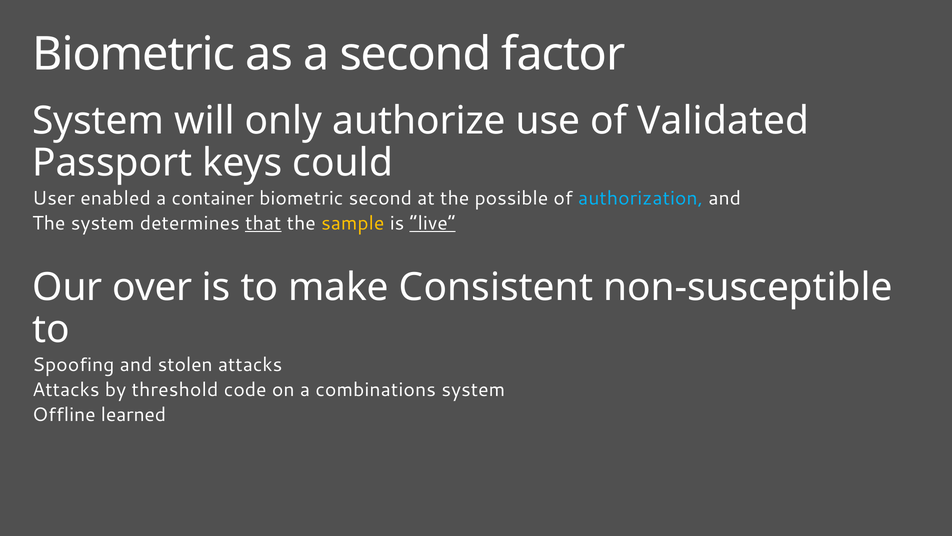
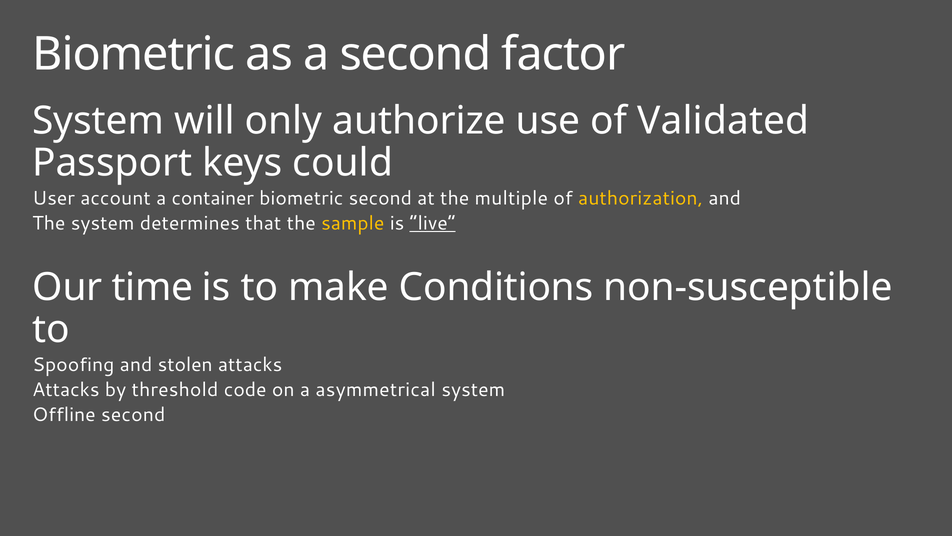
enabled: enabled -> account (116, 198)
possible: possible -> multiple (511, 198)
authorization colour: light blue -> yellow (641, 198)
that underline: present -> none (263, 223)
over: over -> time (152, 287)
Consistent: Consistent -> Conditions (496, 287)
combinations: combinations -> asymmetrical (376, 389)
Offline learned: learned -> second (133, 414)
